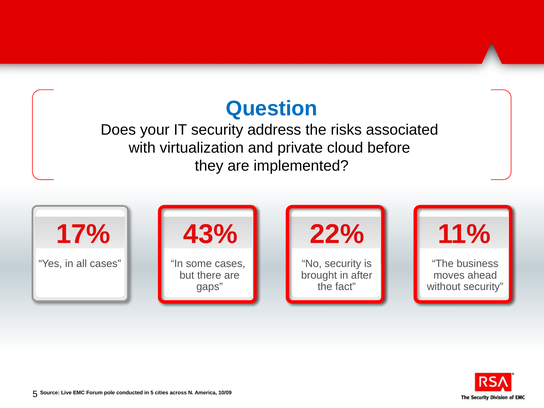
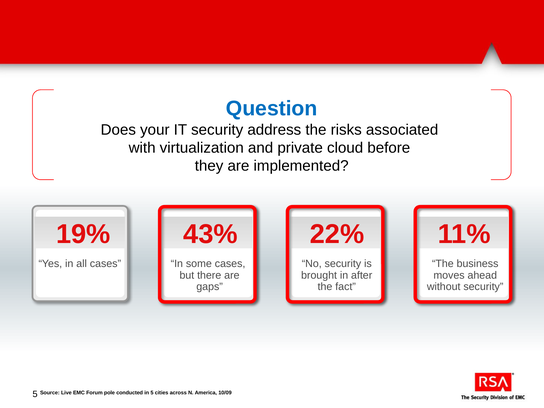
17%: 17% -> 19% (83, 234)
